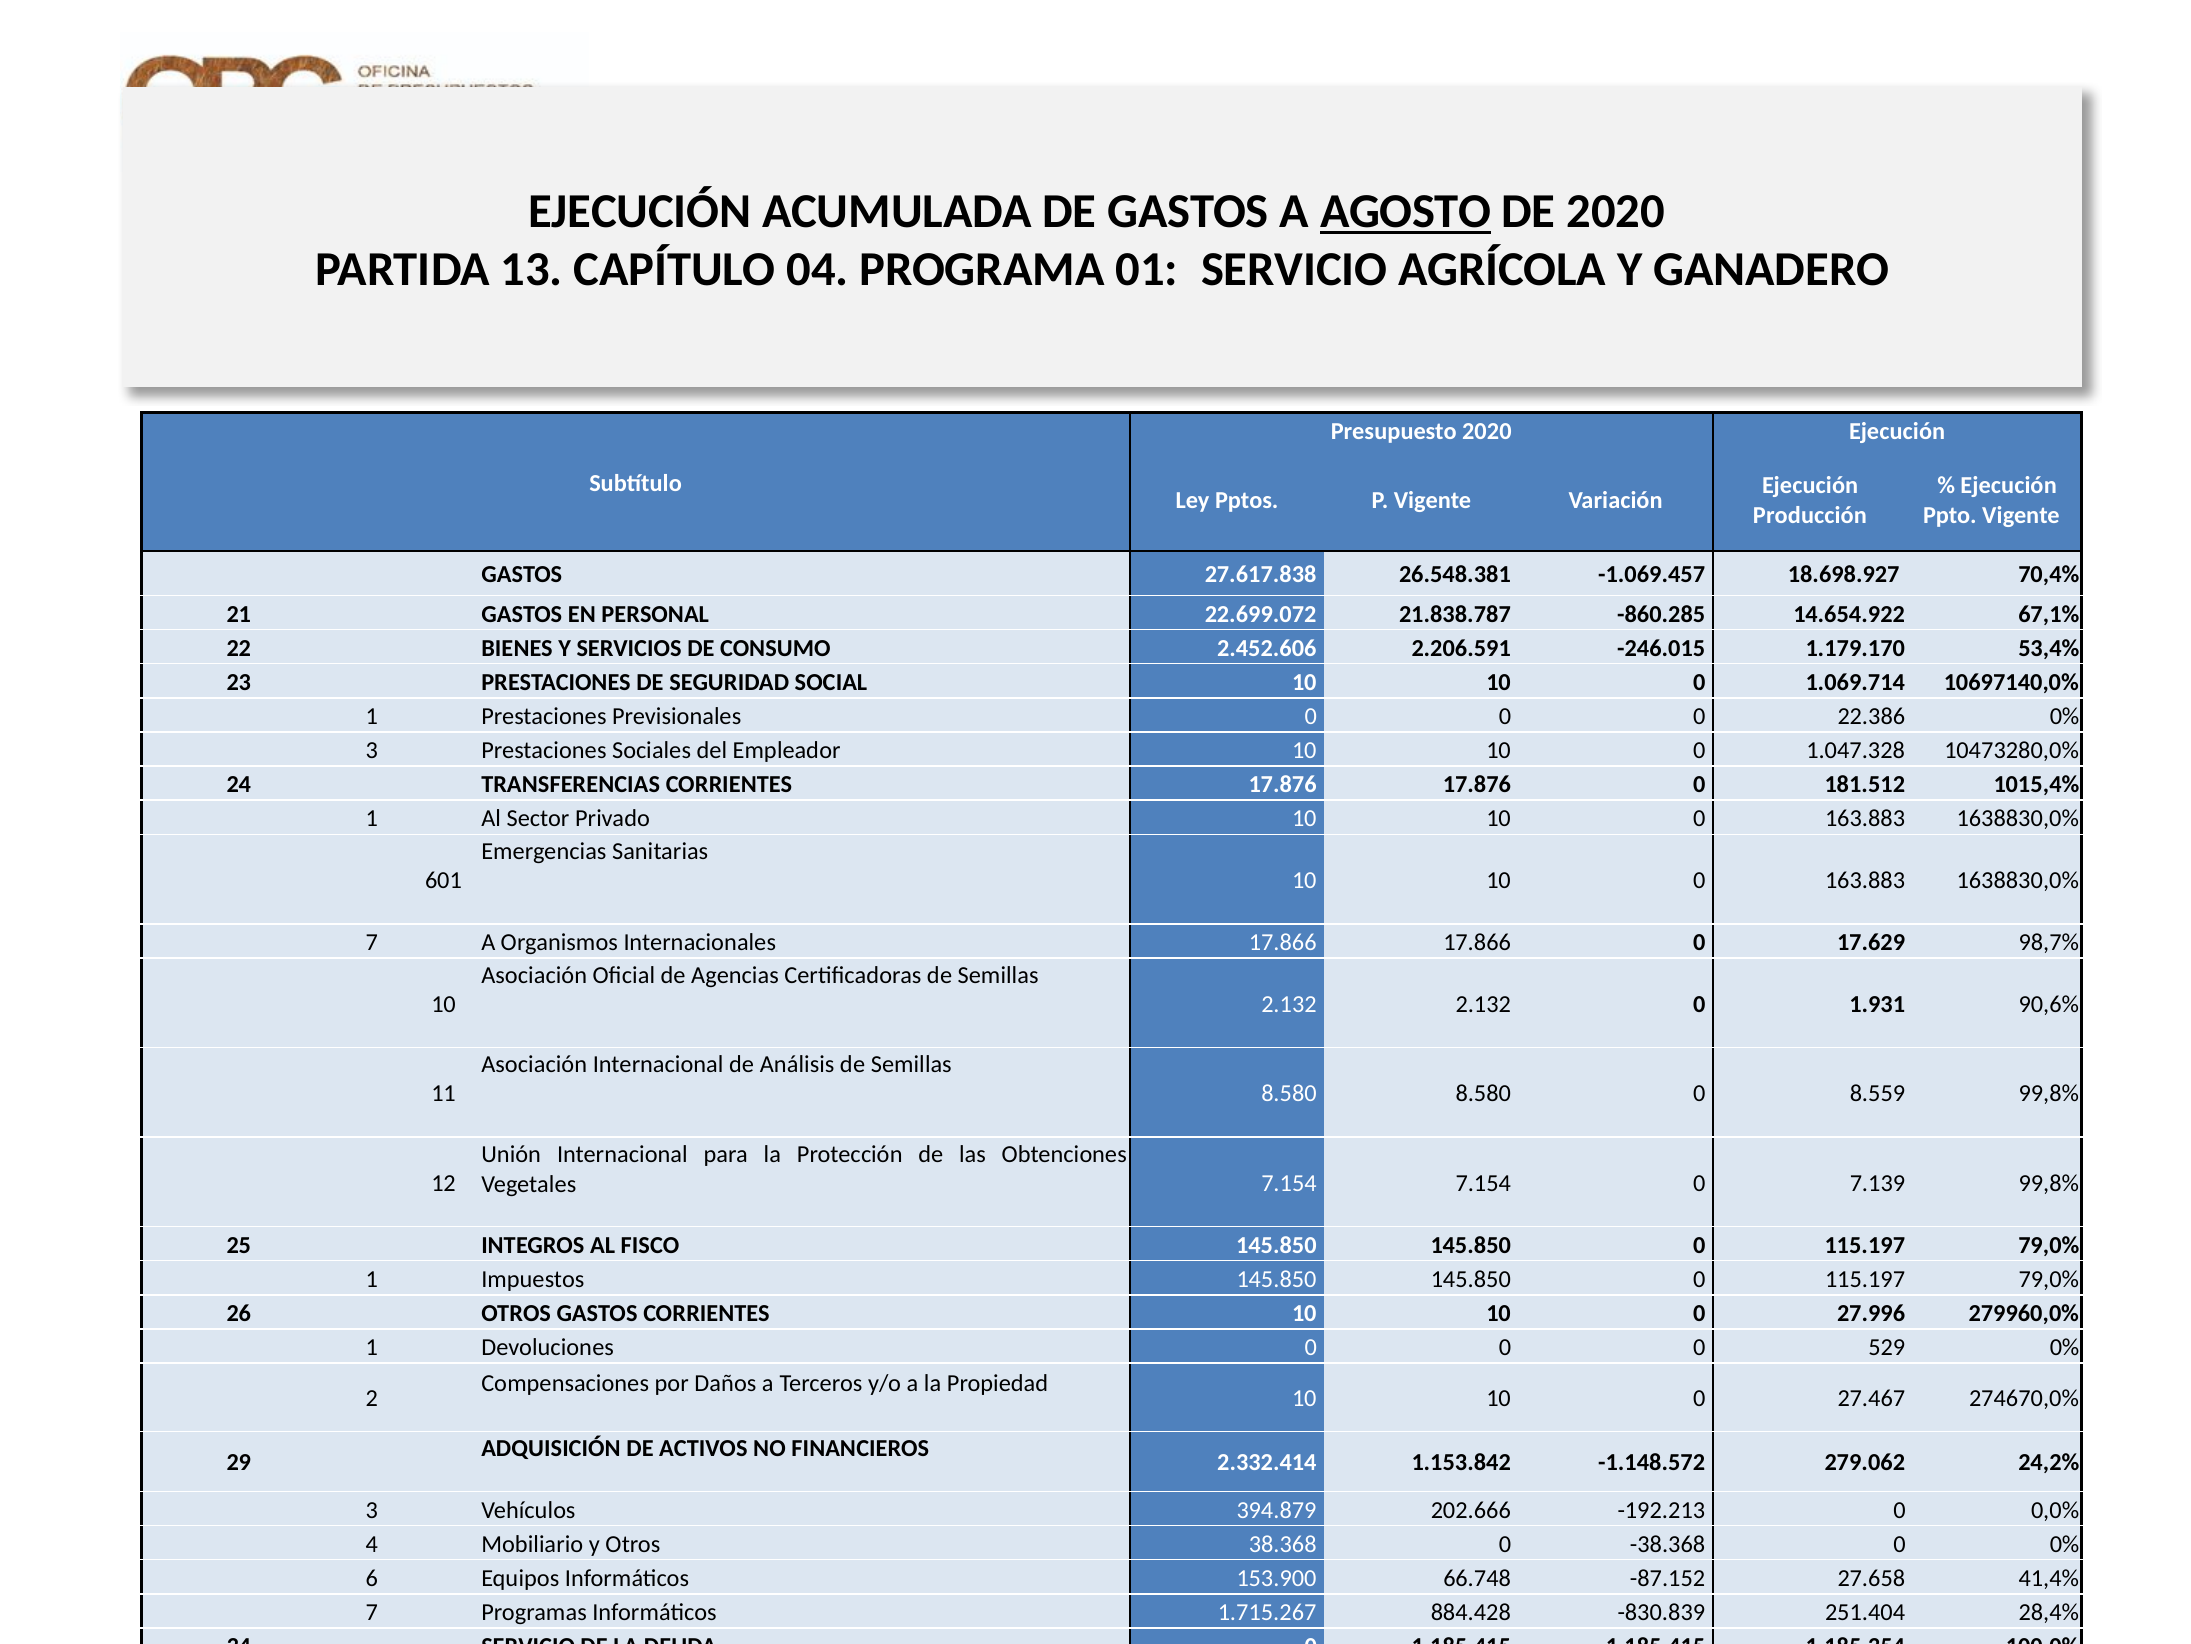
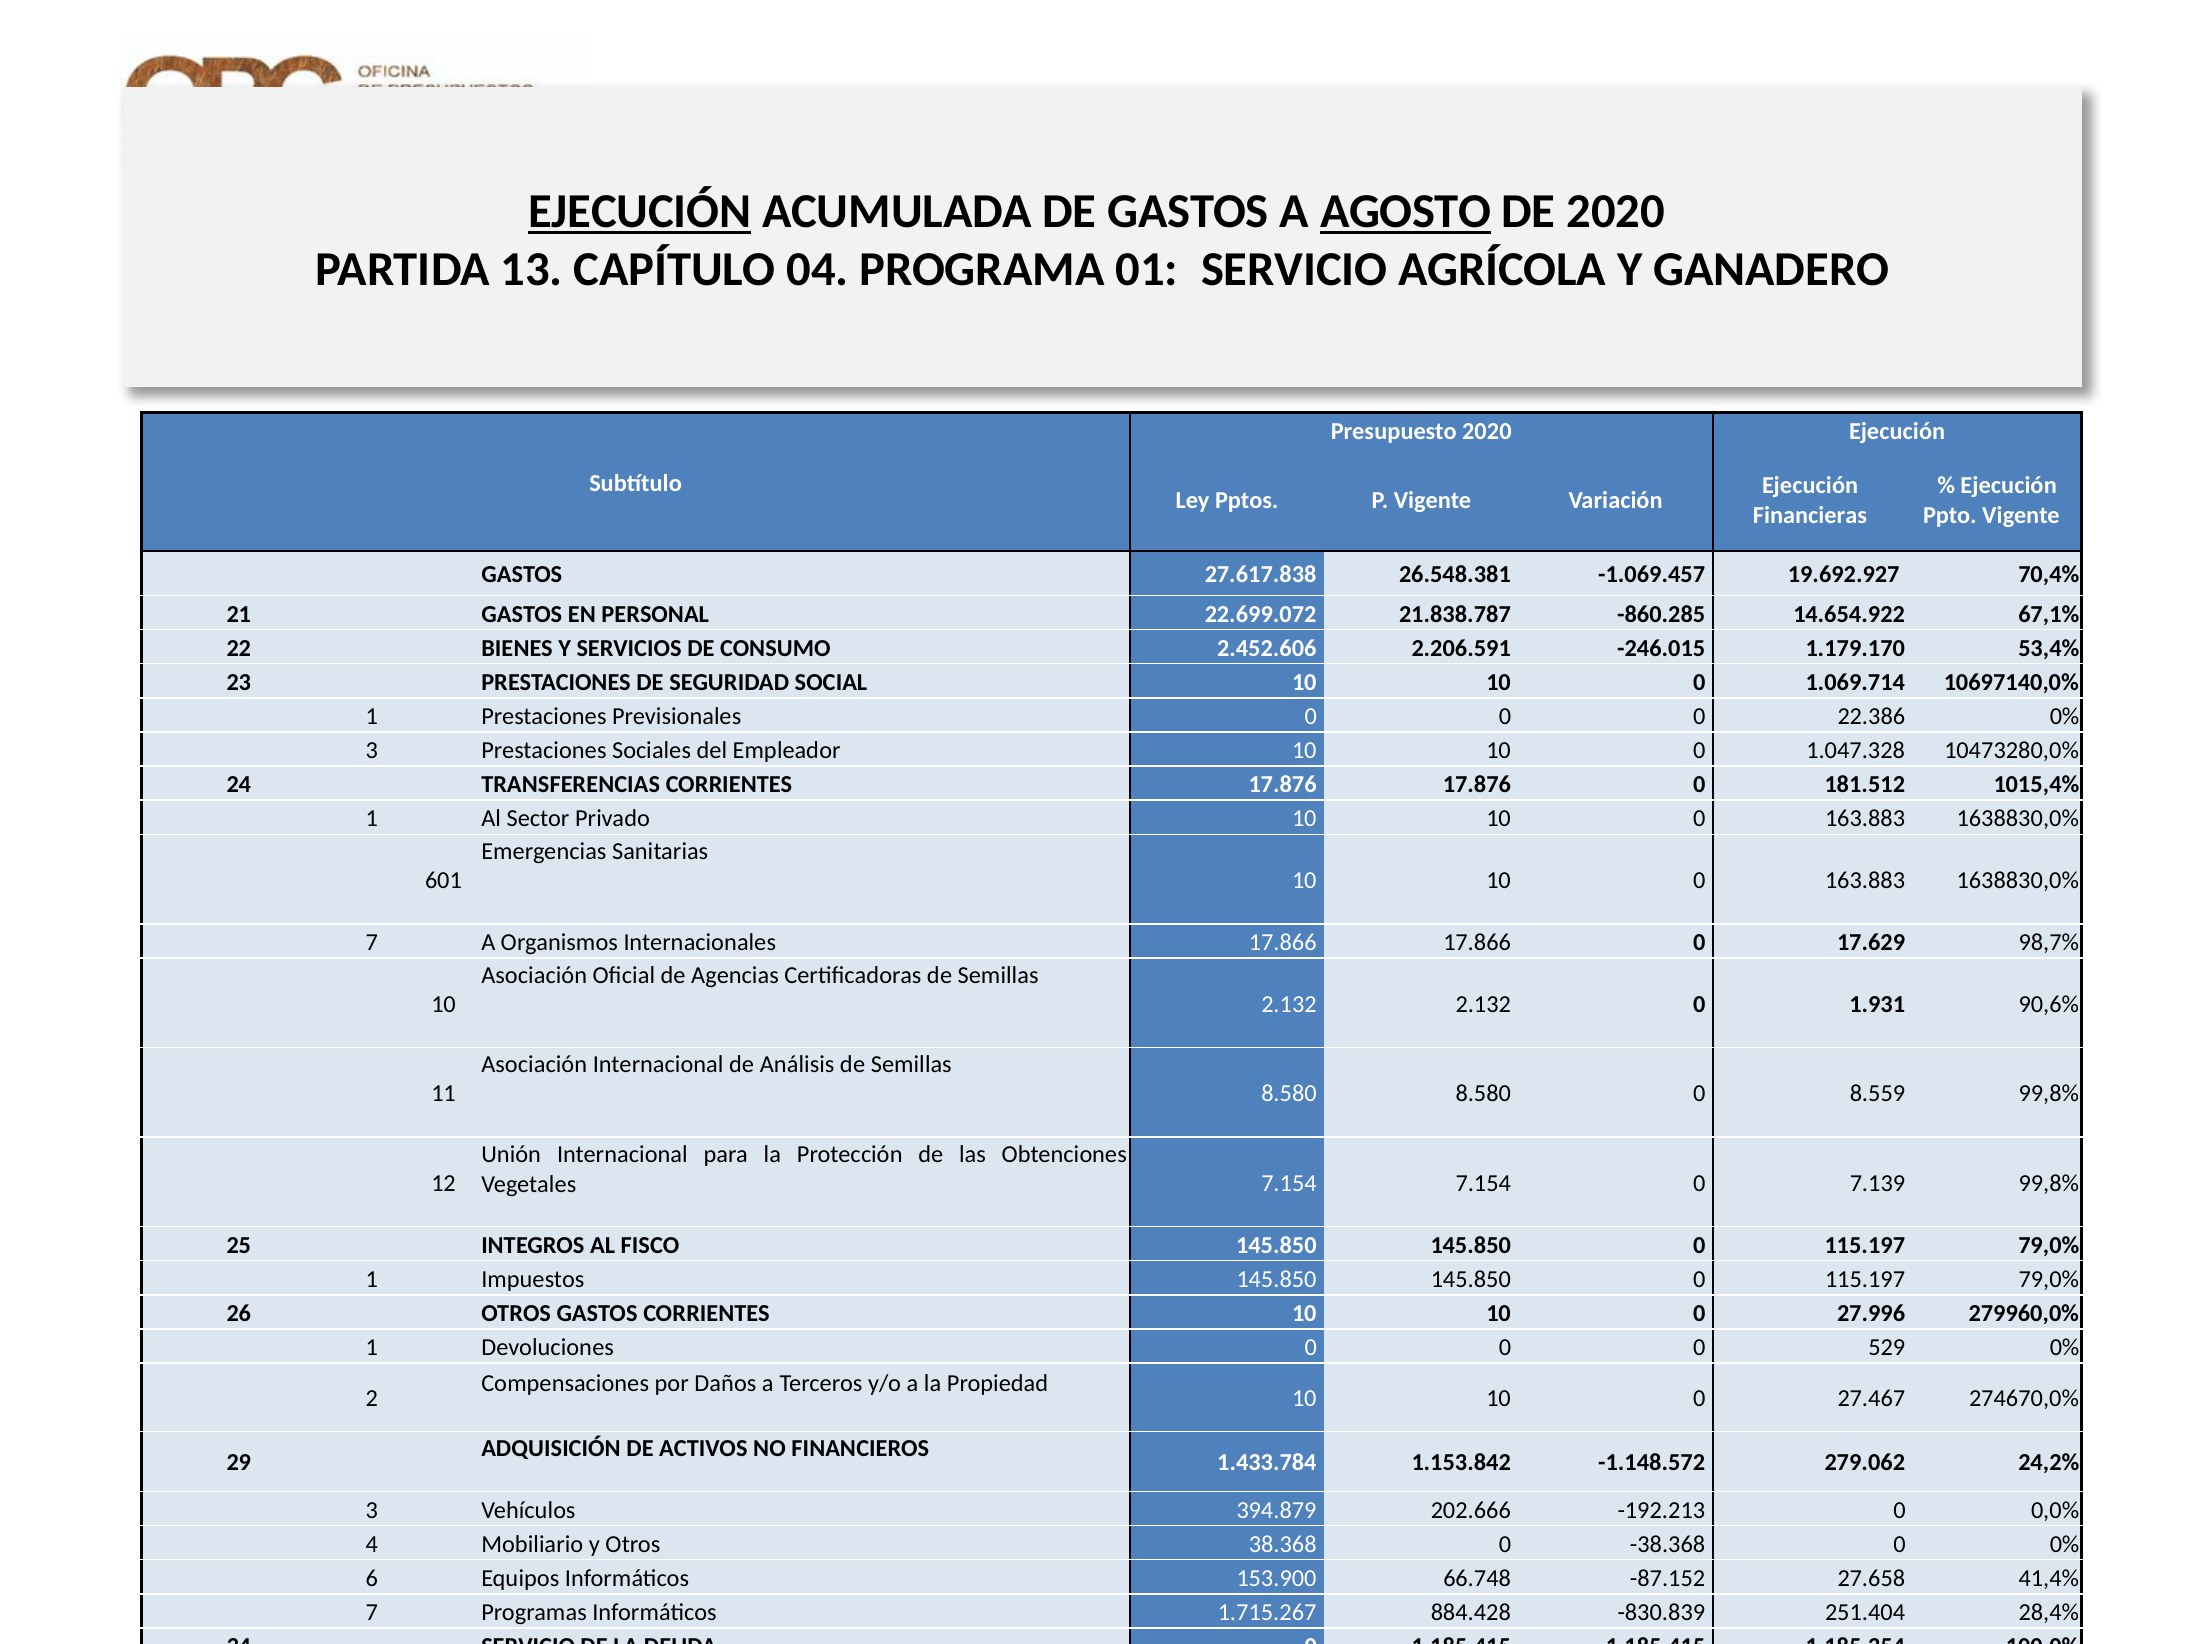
EJECUCIÓN underline: none -> present (640, 211)
Producción: Producción -> Financieras (1810, 515)
18.698.927: 18.698.927 -> 19.692.927 (1844, 574)
2.332.414: 2.332.414 -> 1.433.784 (1267, 1462)
